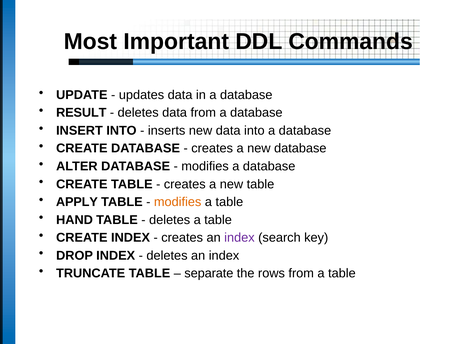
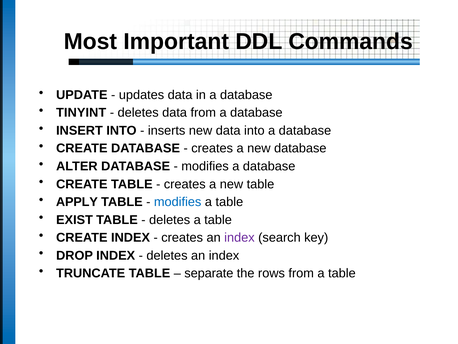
RESULT: RESULT -> TINYINT (81, 113)
modifies colour: orange -> blue (178, 202)
HAND: HAND -> EXIST (75, 219)
